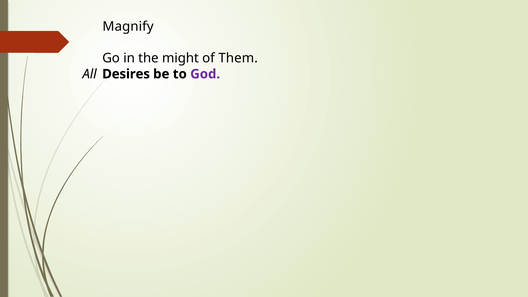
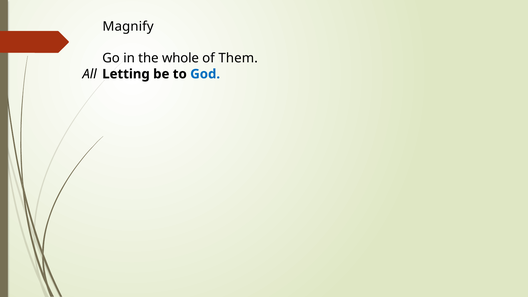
might: might -> whole (180, 58)
Desires: Desires -> Letting (126, 74)
God colour: purple -> blue (205, 74)
